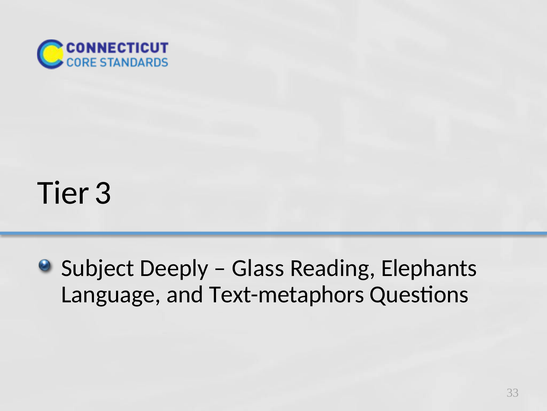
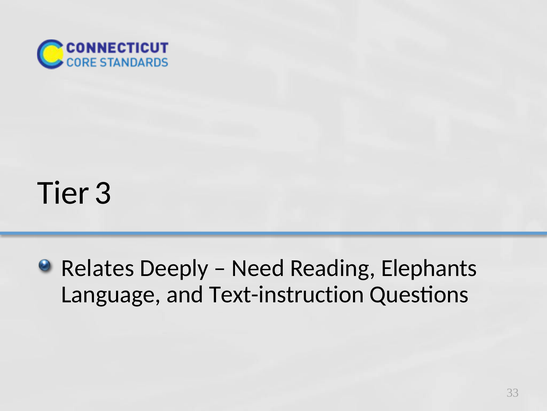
Subject: Subject -> Relates (98, 268)
Glass: Glass -> Need (258, 268)
Text-metaphors: Text-metaphors -> Text-instruction (287, 294)
